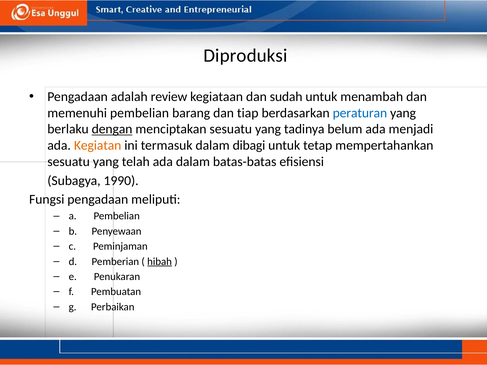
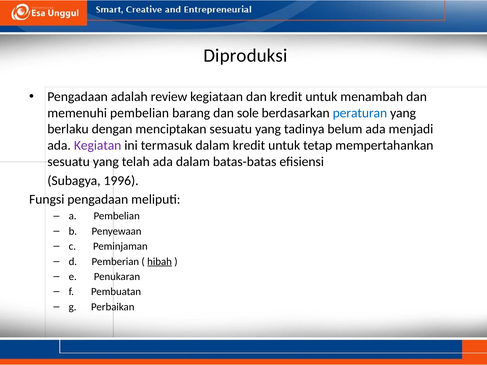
dan sudah: sudah -> kredit (286, 97)
tiap: tiap -> sole (248, 113)
dengan underline: present -> none (112, 129)
Kegiatan colour: orange -> purple (98, 145)
dalam dibagi: dibagi -> kredit (249, 145)
1990: 1990 -> 1996 (121, 181)
